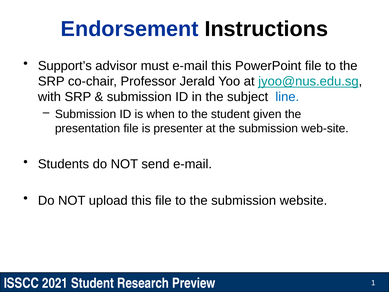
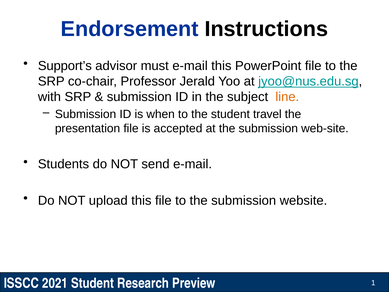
line colour: blue -> orange (287, 97)
given: given -> travel (267, 114)
presenter: presenter -> accepted (178, 128)
